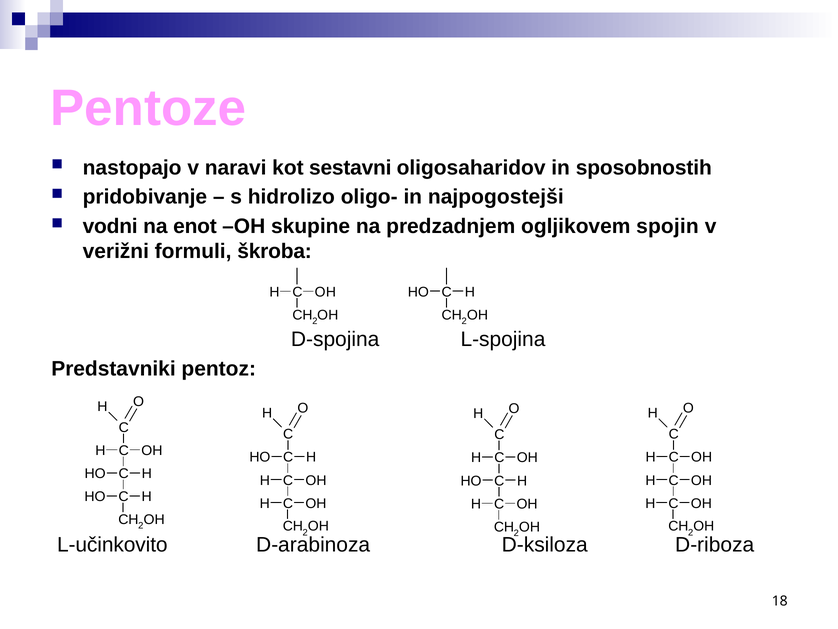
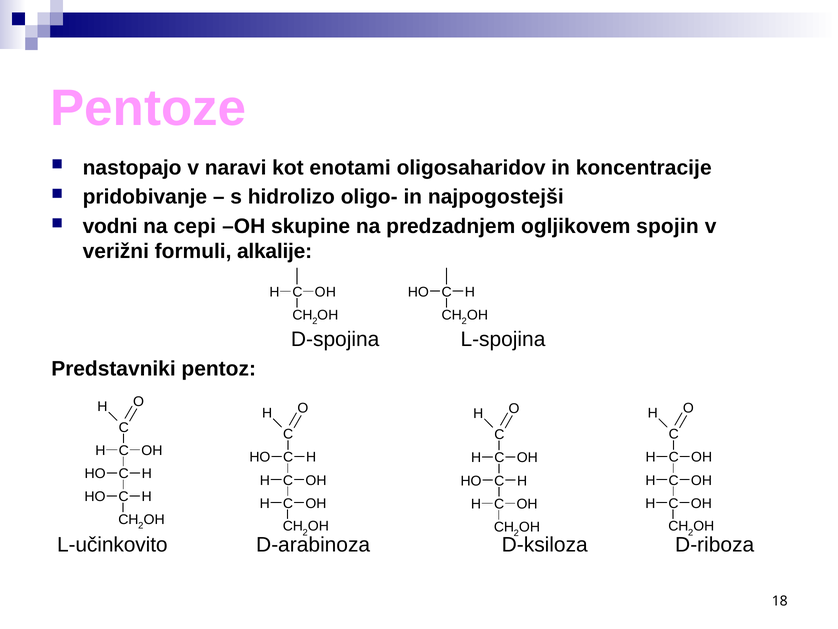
sestavni: sestavni -> enotami (350, 167)
sposobnostih: sposobnostih -> koncentracije (644, 167)
enot: enot -> cepi (195, 226)
škroba: škroba -> alkalije (275, 251)
